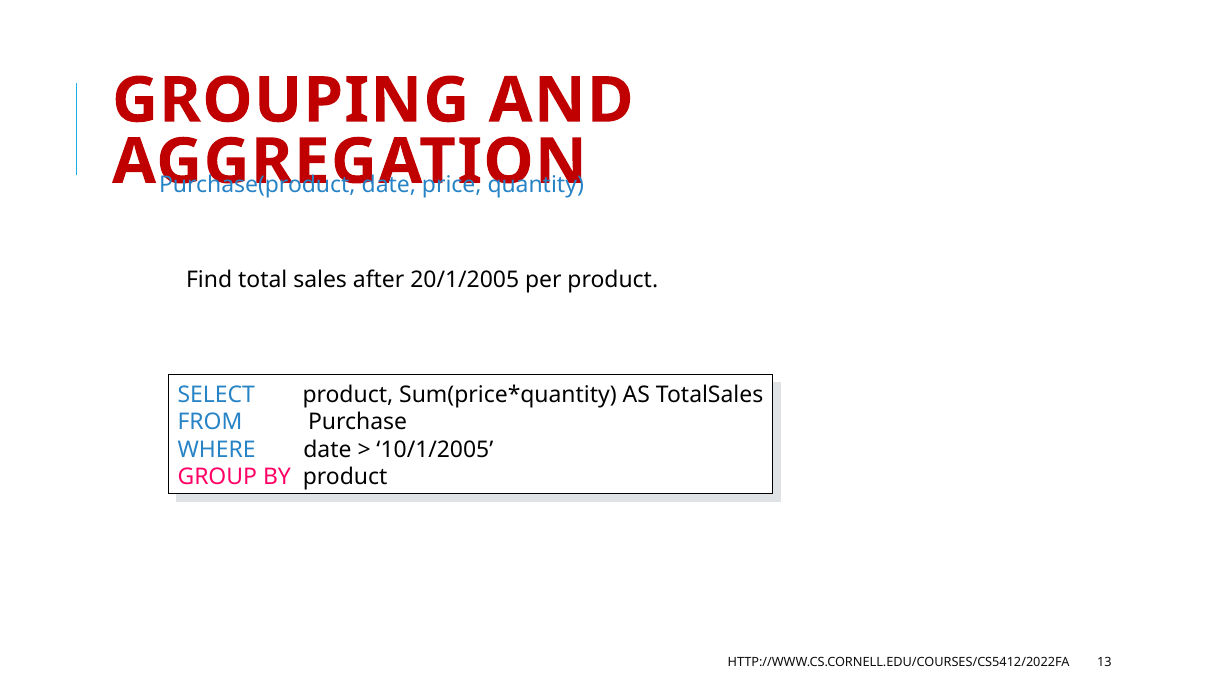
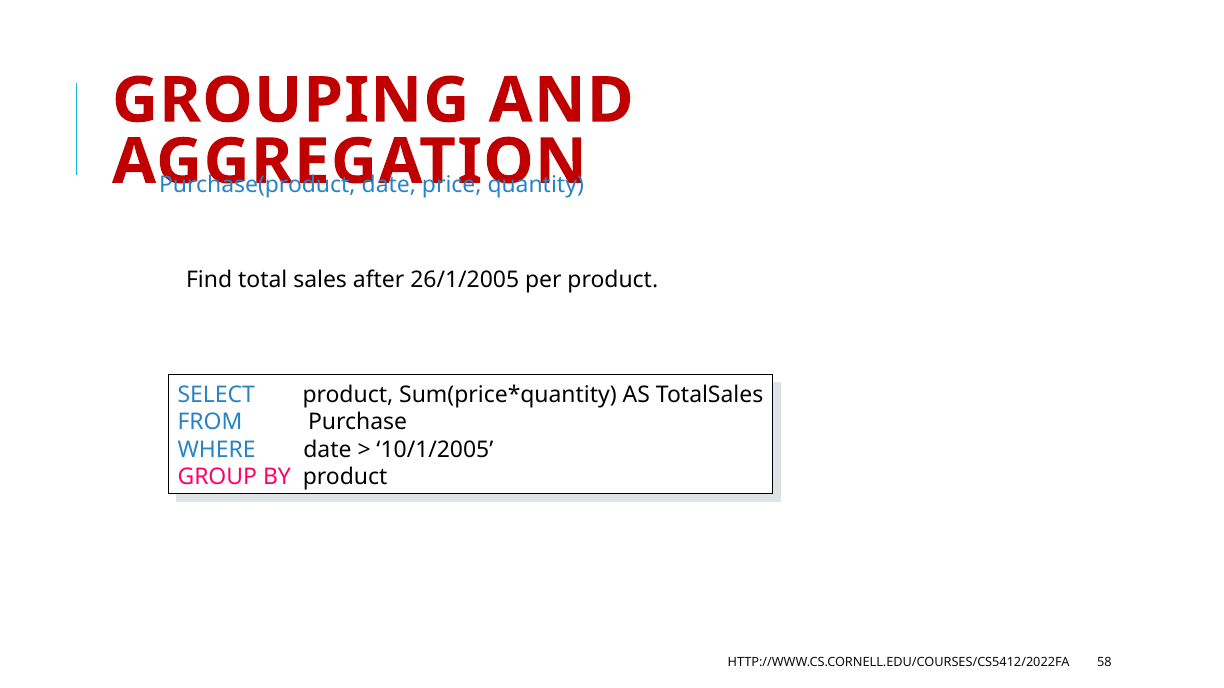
20/1/2005: 20/1/2005 -> 26/1/2005 (465, 280)
13: 13 -> 58 (1104, 663)
